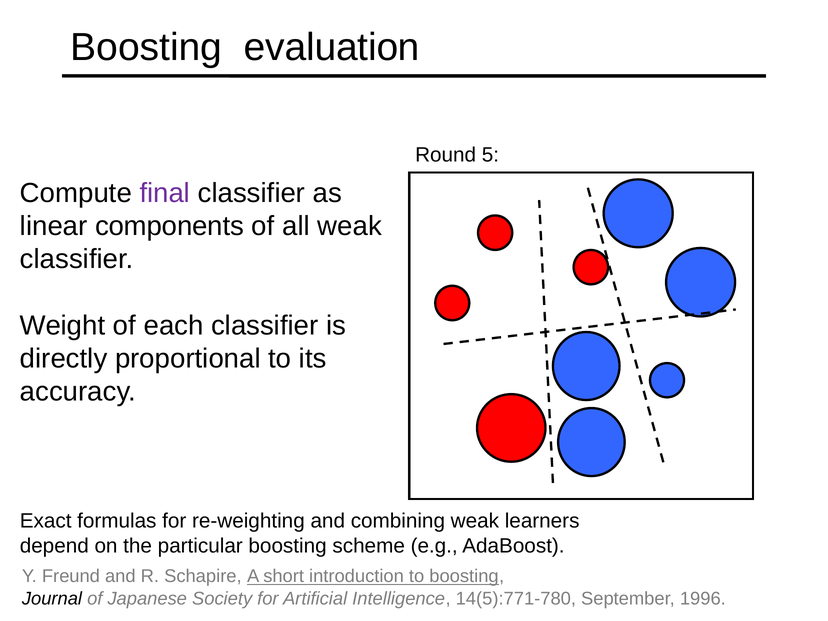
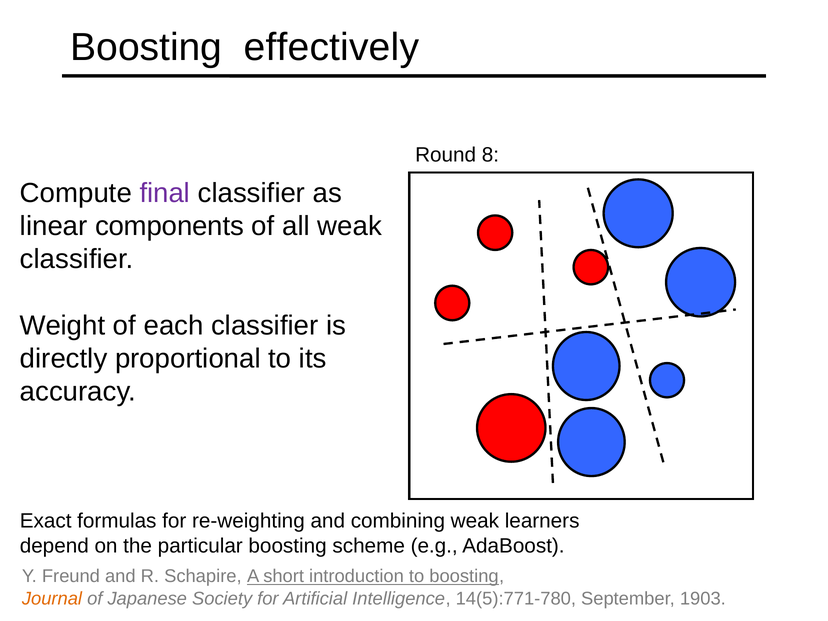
evaluation: evaluation -> effectively (332, 48)
5: 5 -> 8 (490, 155)
Journal colour: black -> orange (52, 598)
1996: 1996 -> 1903 (703, 598)
